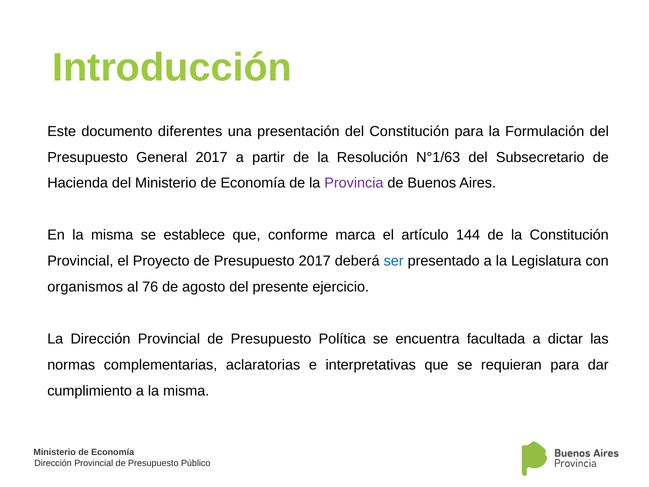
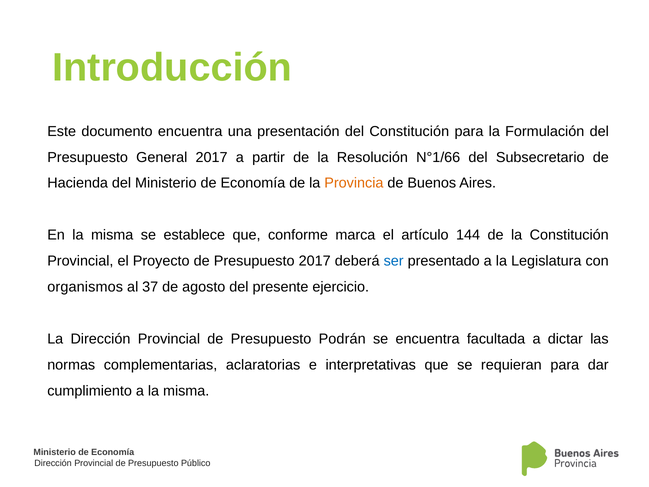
documento diferentes: diferentes -> encuentra (190, 131)
N°1/63: N°1/63 -> N°1/66 (438, 157)
Provincia colour: purple -> orange (354, 183)
76: 76 -> 37 (150, 287)
Política: Política -> Podrán (342, 339)
